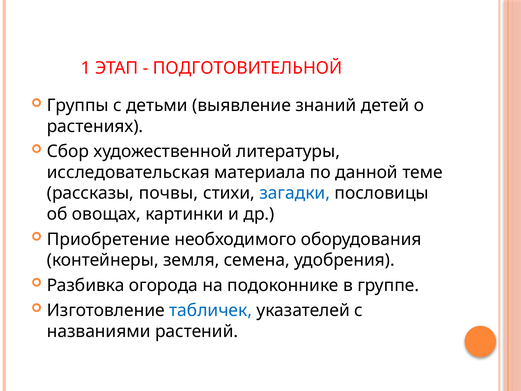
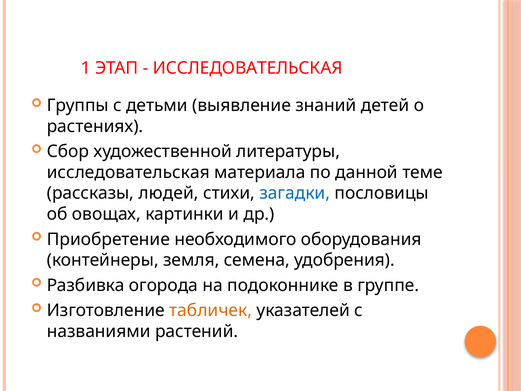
ПОДГОТОВИТЕЛЬНОЙ: ПОДГОТОВИТЕЛЬНОЙ -> ИССЛЕДОВАТЕЛЬСКАЯ (248, 68)
почвы: почвы -> людей (169, 193)
табличек colour: blue -> orange (211, 310)
